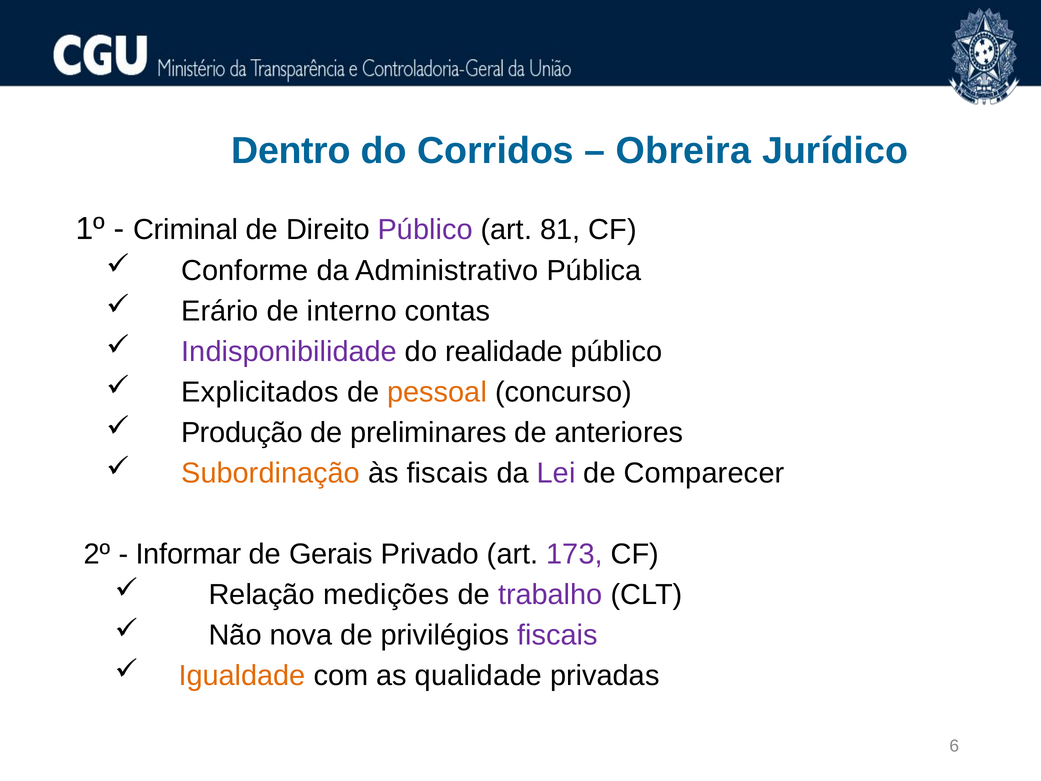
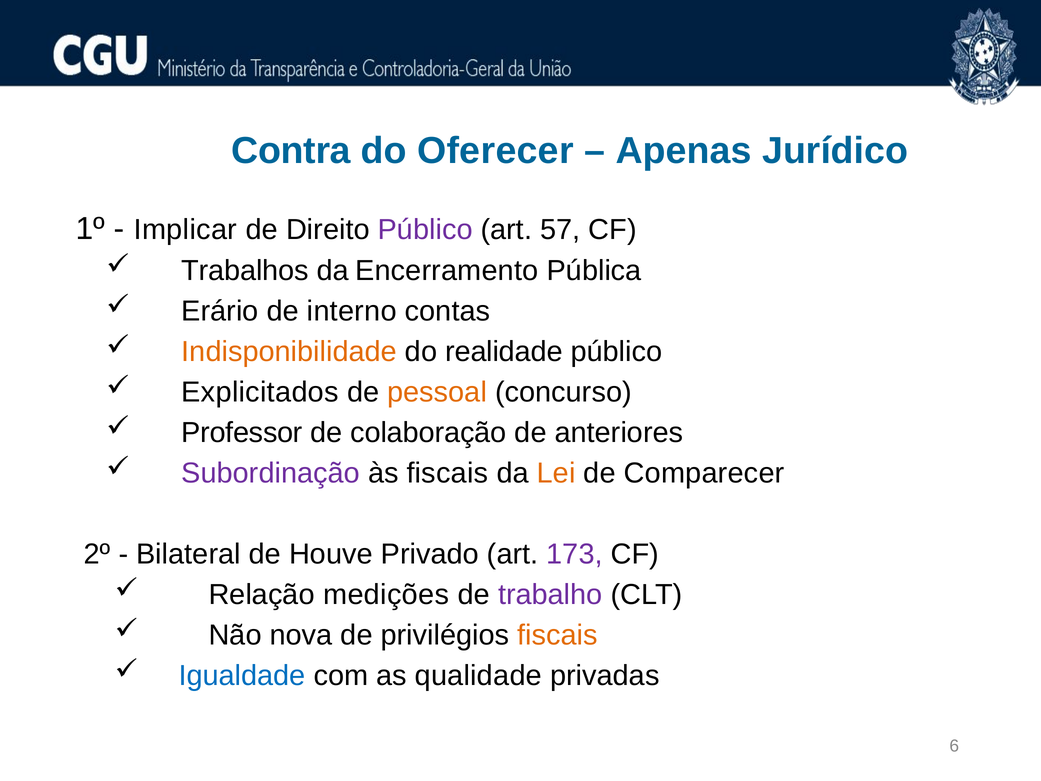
Dentro: Dentro -> Contra (291, 151)
Corridos: Corridos -> Oferecer (495, 151)
Obreira: Obreira -> Apenas (684, 151)
Criminal: Criminal -> Implicar (185, 230)
81: 81 -> 57 (560, 230)
Conforme: Conforme -> Trabalhos (245, 271)
Administrativo: Administrativo -> Encerramento (447, 271)
Indisponibilidade colour: purple -> orange (289, 352)
Produção: Produção -> Professor (242, 433)
preliminares: preliminares -> colaboração (428, 433)
Subordinação colour: orange -> purple (271, 473)
Lei colour: purple -> orange (556, 473)
Informar: Informar -> Bilateral (188, 554)
Gerais: Gerais -> Houve (331, 554)
fiscais colour: purple -> orange (558, 635)
Igualdade colour: orange -> blue (242, 676)
